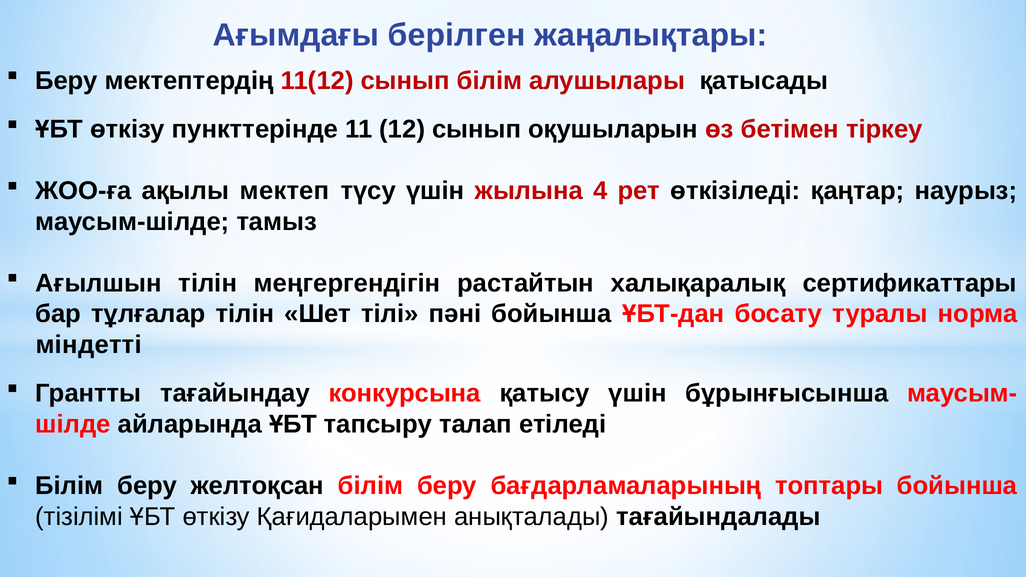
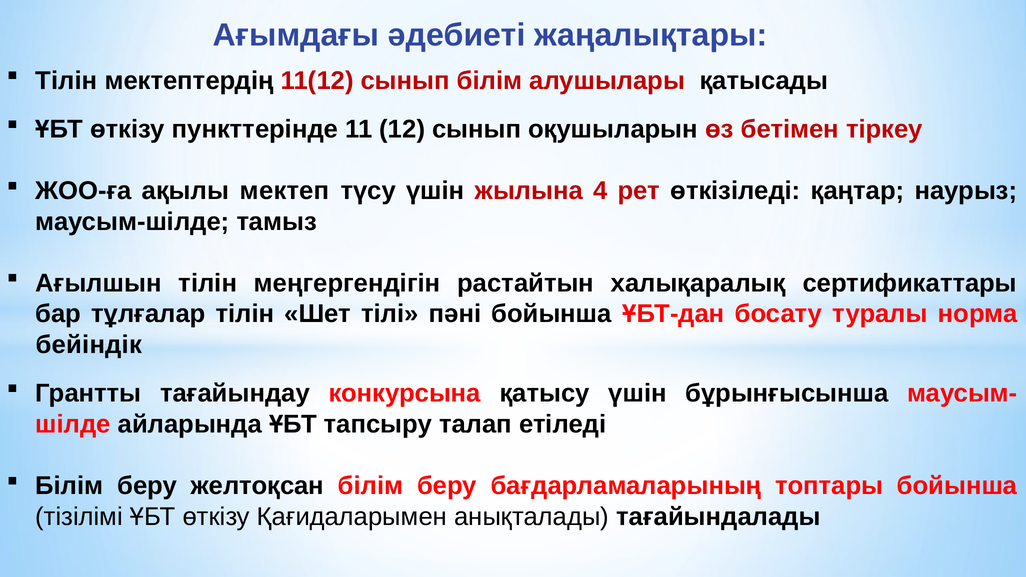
берілген: берілген -> әдебиеті (457, 35)
Беру: Беру -> Тілін (66, 81)
міндетті: міндетті -> бейіндік (89, 345)
